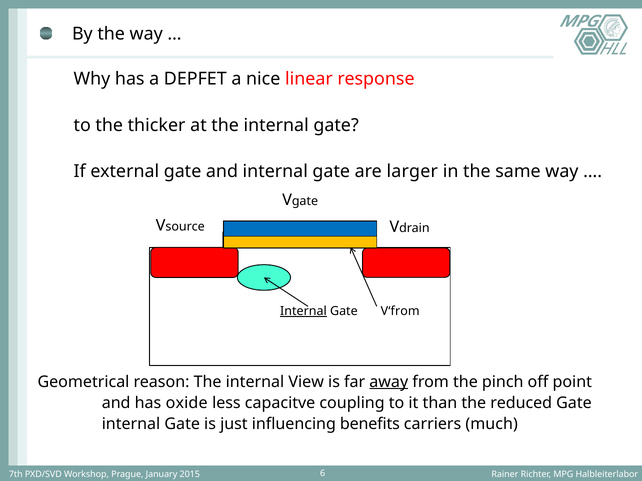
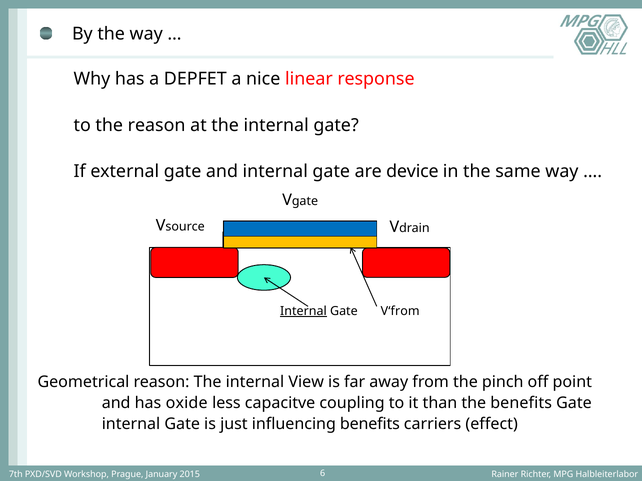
the thicker: thicker -> reason (157, 125)
larger: larger -> device (412, 172)
away underline: present -> none (389, 382)
the reduced: reduced -> benefits (521, 403)
much: much -> effect (492, 424)
